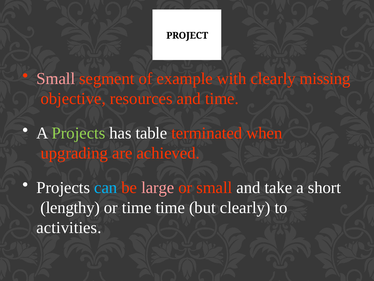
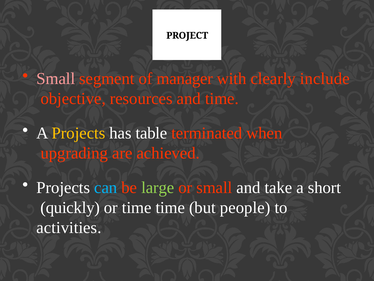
example: example -> manager (185, 78)
missing: missing -> include (325, 78)
Projects colour: light green -> yellow (78, 133)
large colour: pink -> light green (158, 187)
lengthy: lengthy -> quickly (70, 207)
but clearly: clearly -> people (245, 207)
